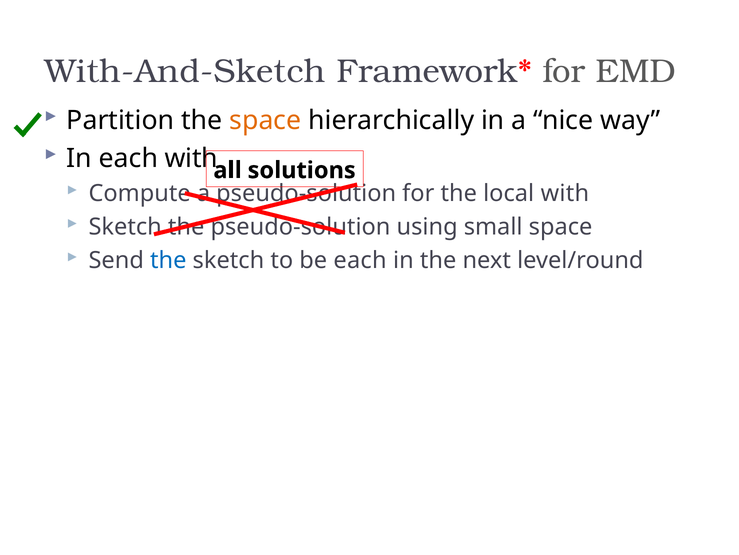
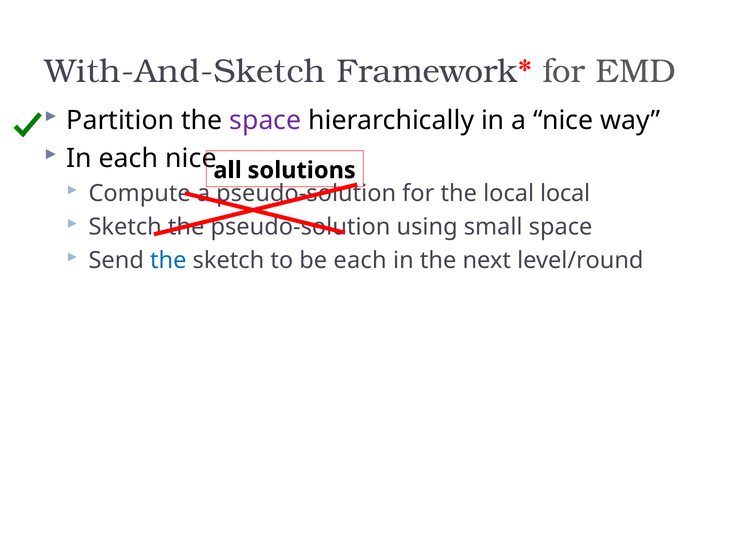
space colour: orange -> purple (265, 120)
each with: with -> nice (191, 158)
local with: with -> local (565, 193)
